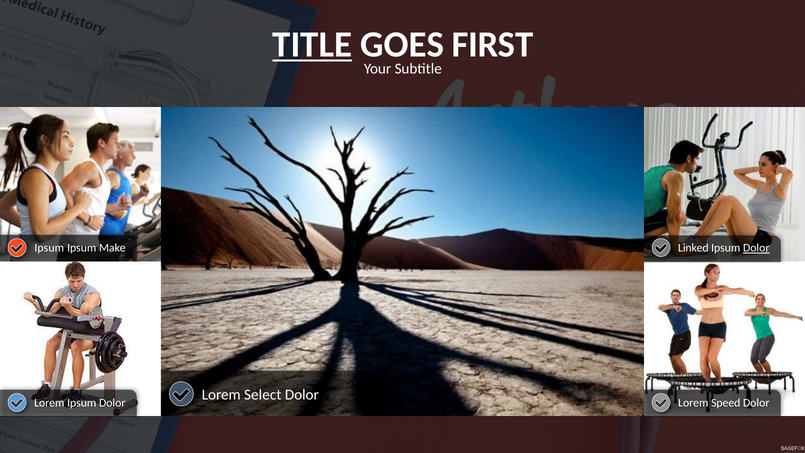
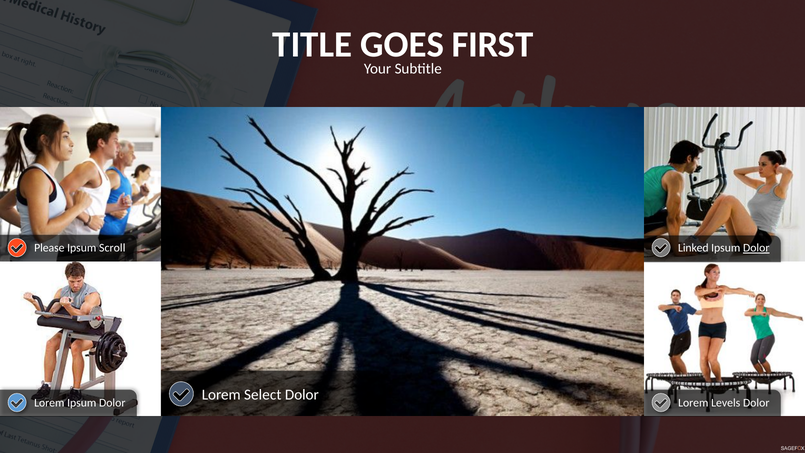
TITLE underline: present -> none (312, 45)
Ipsum: Ipsum -> Please (49, 248)
Make: Make -> Scroll (112, 248)
Speed: Speed -> Levels (726, 403)
